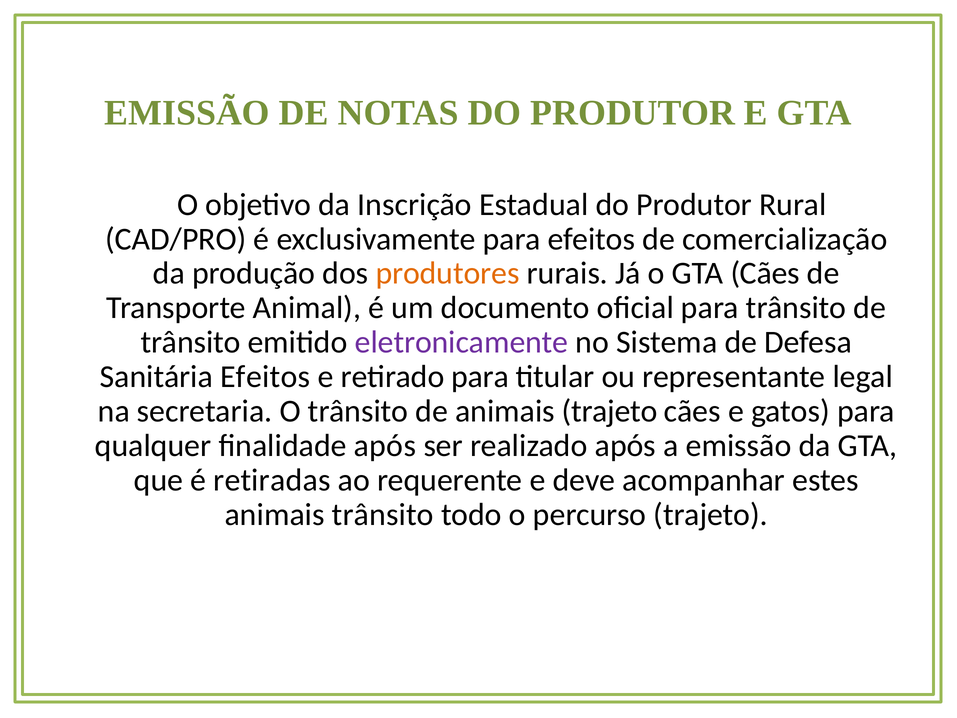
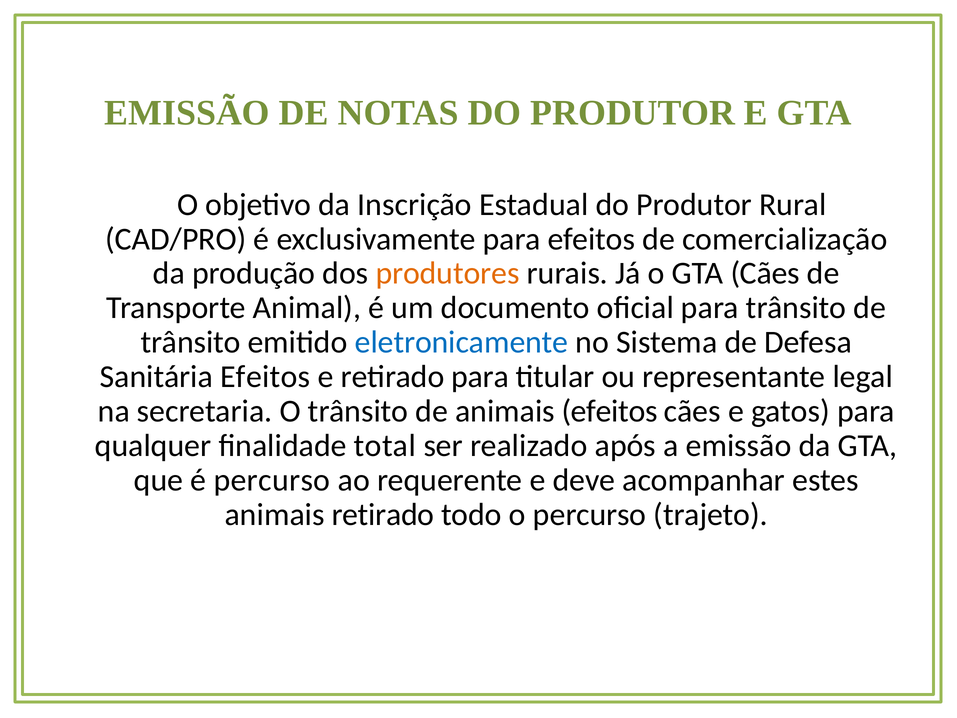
eletronicamente colour: purple -> blue (462, 342)
animais trajeto: trajeto -> efeitos (610, 411)
finalidade após: após -> total (385, 446)
é retiradas: retiradas -> percurso (272, 480)
animais trânsito: trânsito -> retirado (383, 514)
